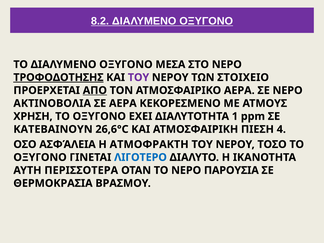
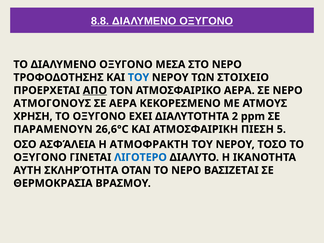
8.2: 8.2 -> 8.8 (100, 21)
ΤΡΟΦΟΔΟΤΗΣΗΣ underline: present -> none (58, 77)
ΤΟΥ colour: purple -> blue (139, 77)
ΑΚΤΙΝΟΒΟΛΙΑ: ΑΚΤΙΝΟΒΟΛΙΑ -> ΑΤΜΟΓΟΝΟΥΣ (52, 103)
1: 1 -> 2 (235, 116)
ΚΑΤΕΒΑΙΝΟΥΝ: ΚΑΤΕΒΑΙΝΟΥΝ -> ΠΑΡΑΜΕΝΟΥΝ (53, 129)
4: 4 -> 5 (281, 129)
ΠΕΡΙΣΣΟΤΕΡΑ: ΠΕΡΙΣΣΟΤΕΡΑ -> ΣΚΛΗΡΌΤΗΤΑ (81, 170)
ΠΑΡΟΥΣΙΑ: ΠΑΡΟΥΣΙΑ -> ΒΑΣΙΖΕΤΑΙ (231, 170)
